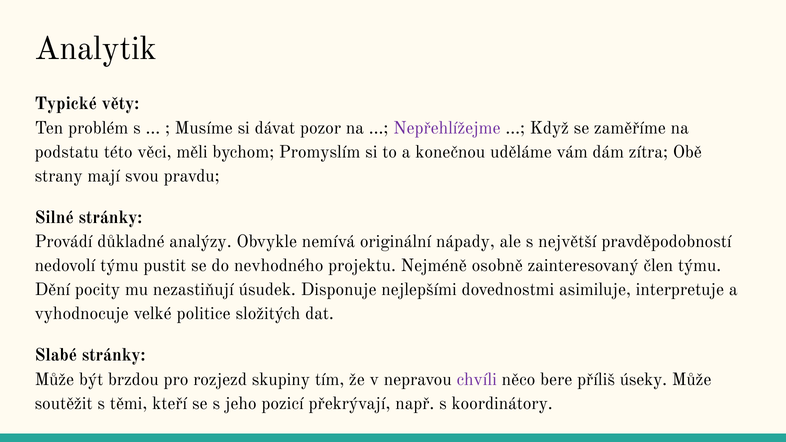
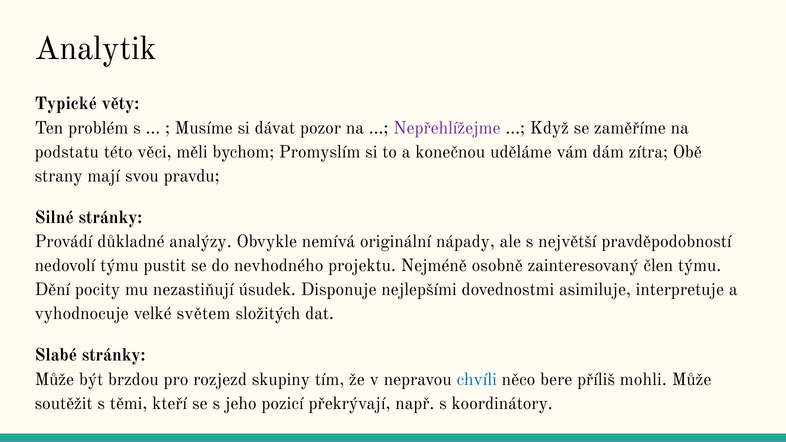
politice: politice -> světem (204, 314)
chvíli colour: purple -> blue (477, 379)
úseky: úseky -> mohli (643, 379)
